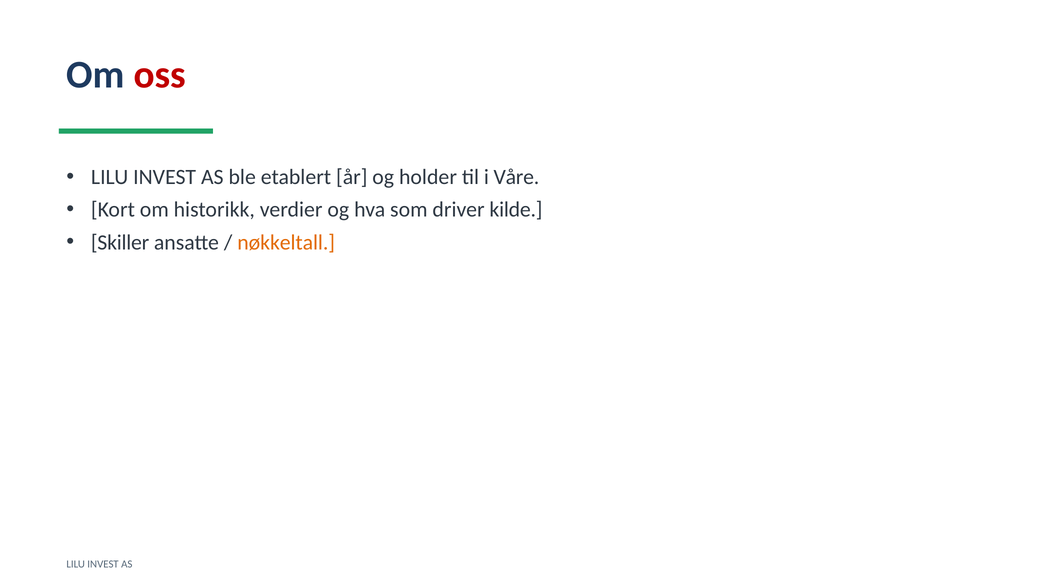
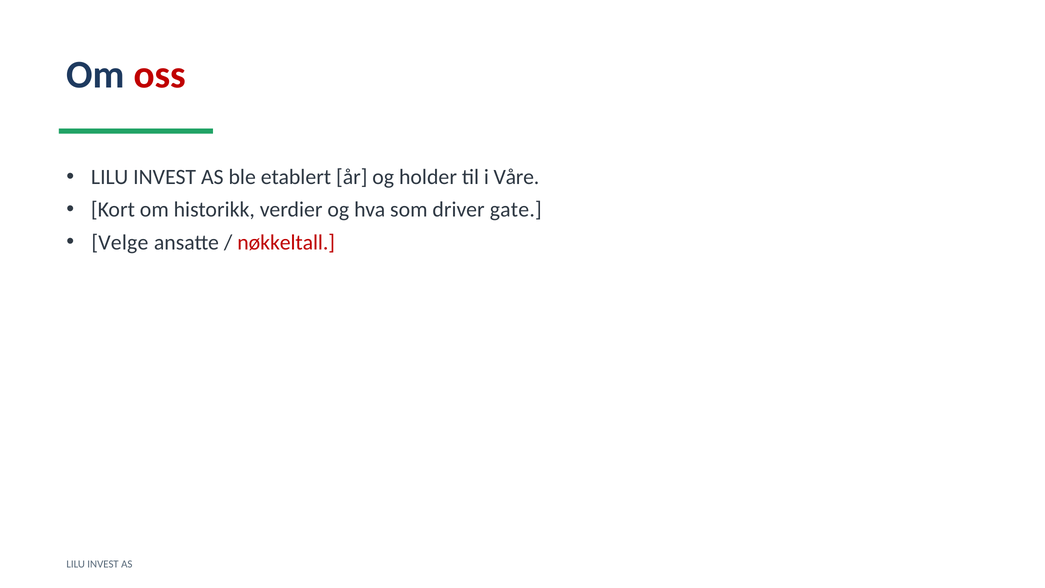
kilde: kilde -> gate (516, 210)
Skiller: Skiller -> Velge (120, 242)
nøkkeltall colour: orange -> red (286, 242)
